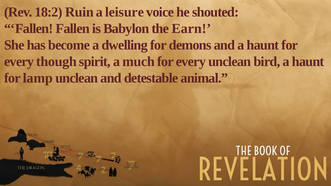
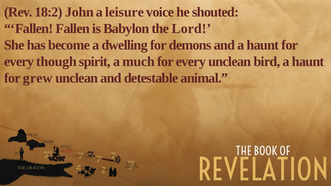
Ruin: Ruin -> John (79, 12)
Earn: Earn -> Lord (191, 29)
lamp: lamp -> grew (38, 78)
